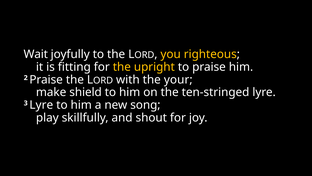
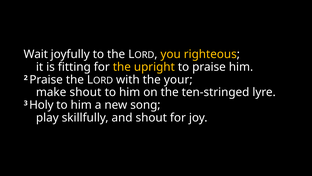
make shield: shield -> shout (85, 92)
3 Lyre: Lyre -> Holy (41, 105)
